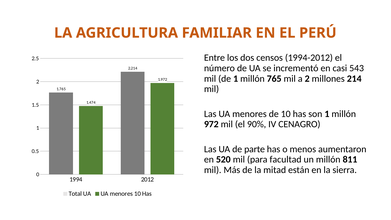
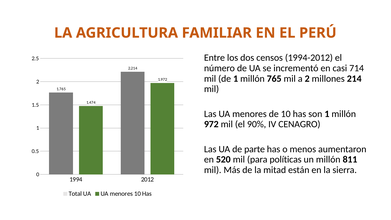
543: 543 -> 714 (357, 68)
facultad: facultad -> políticas (286, 159)
